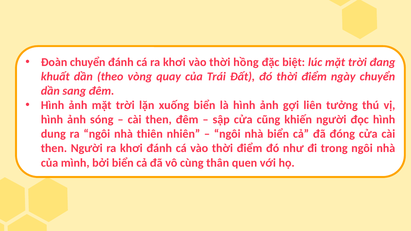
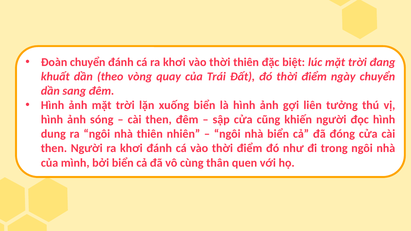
thời hồng: hồng -> thiên (246, 62)
